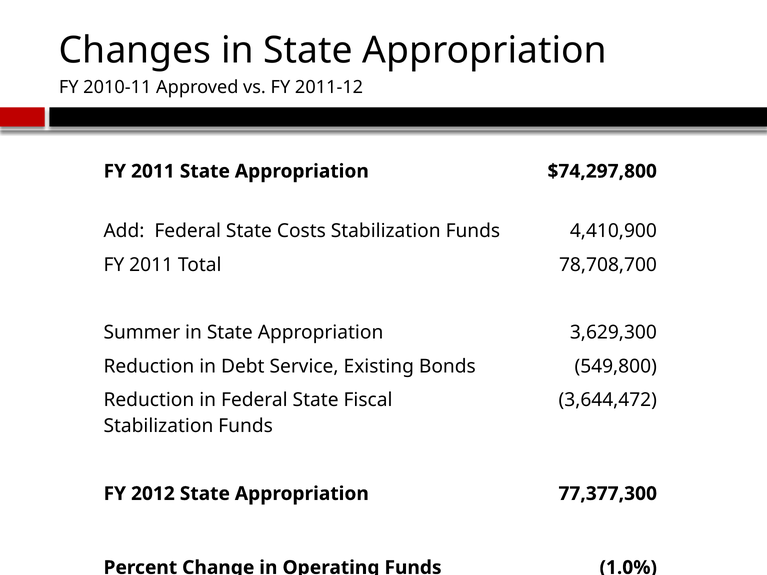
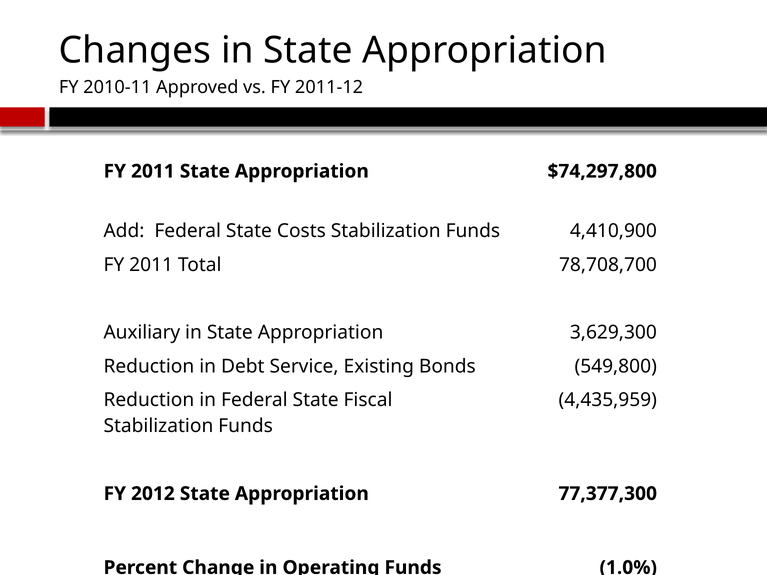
Summer: Summer -> Auxiliary (142, 333)
3,644,472: 3,644,472 -> 4,435,959 (608, 400)
